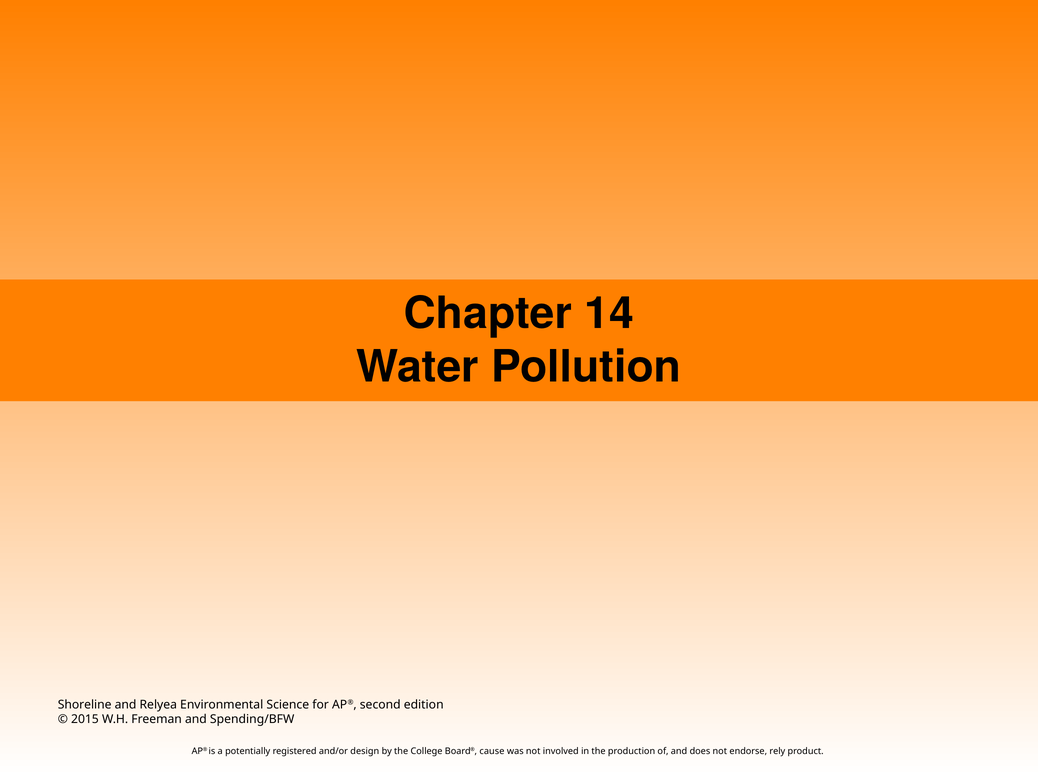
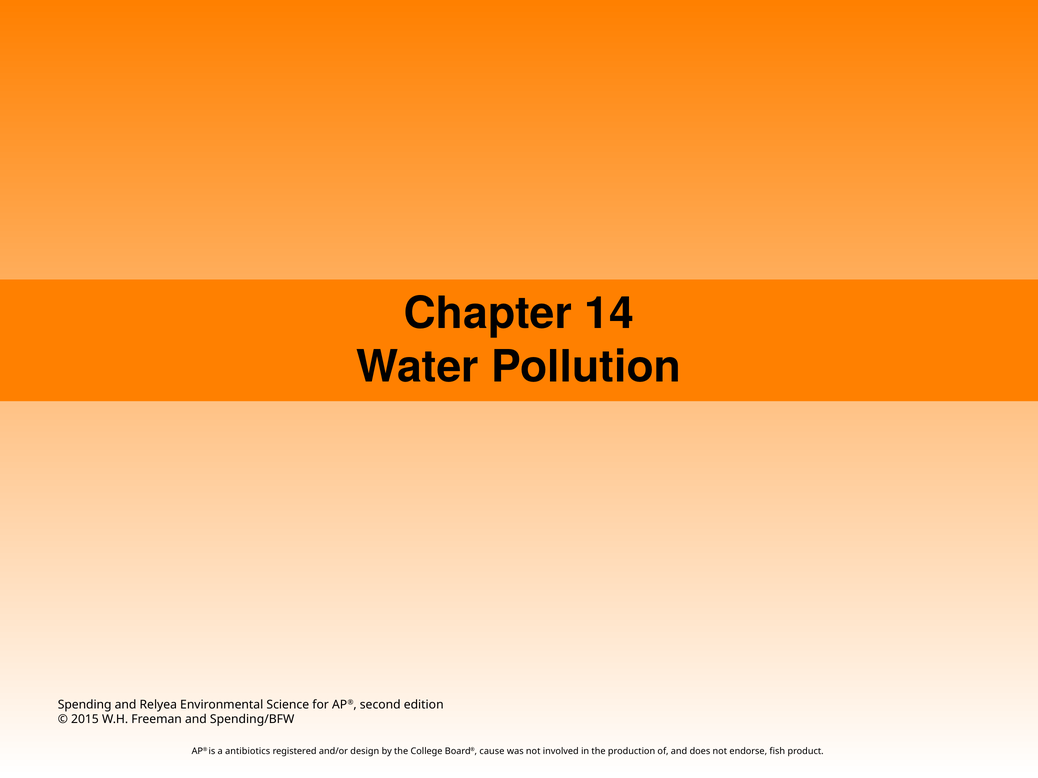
Shoreline: Shoreline -> Spending (85, 705)
potentially: potentially -> antibiotics (248, 752)
rely: rely -> fish (777, 752)
